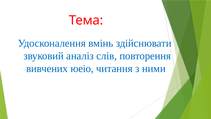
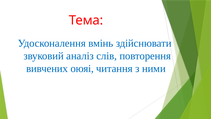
юеіо: юеіо -> оюяі (82, 68)
